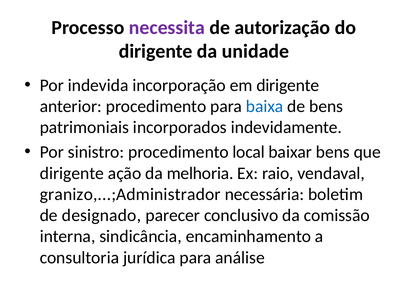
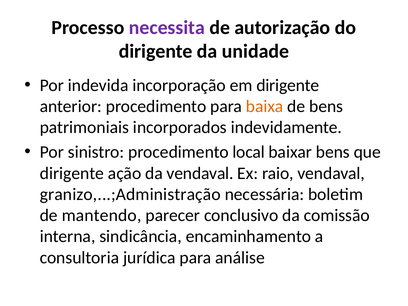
baixa colour: blue -> orange (265, 106)
da melhoria: melhoria -> vendaval (200, 173)
granizo,...;Administrador: granizo,...;Administrador -> granizo,...;Administração (130, 194)
designado: designado -> mantendo (102, 215)
